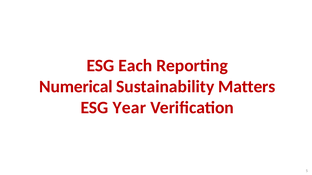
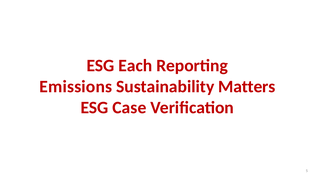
Numerical: Numerical -> Emissions (76, 87)
Year: Year -> Case (129, 108)
